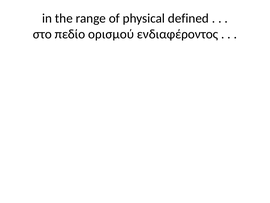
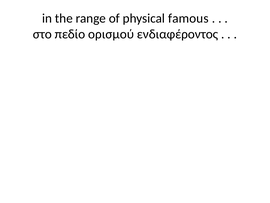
defined: defined -> famous (188, 18)
